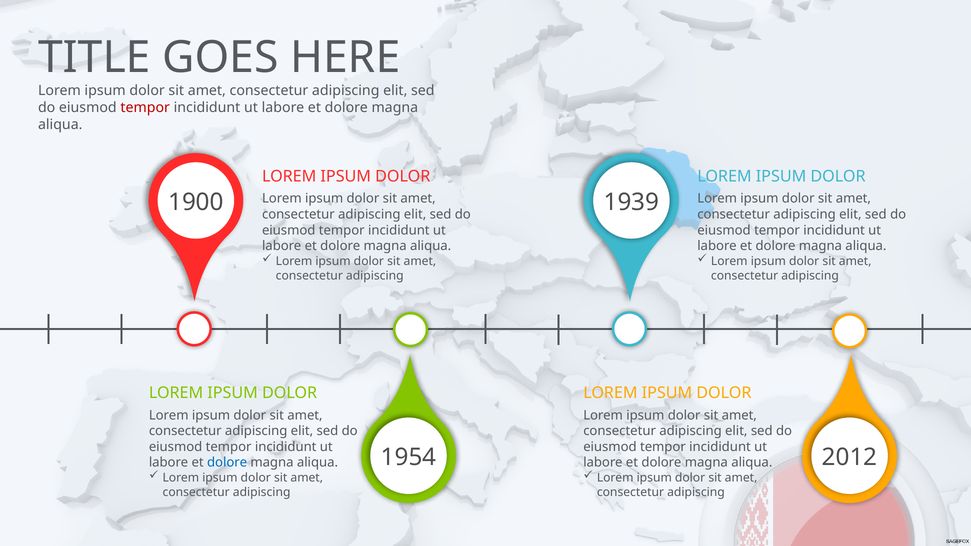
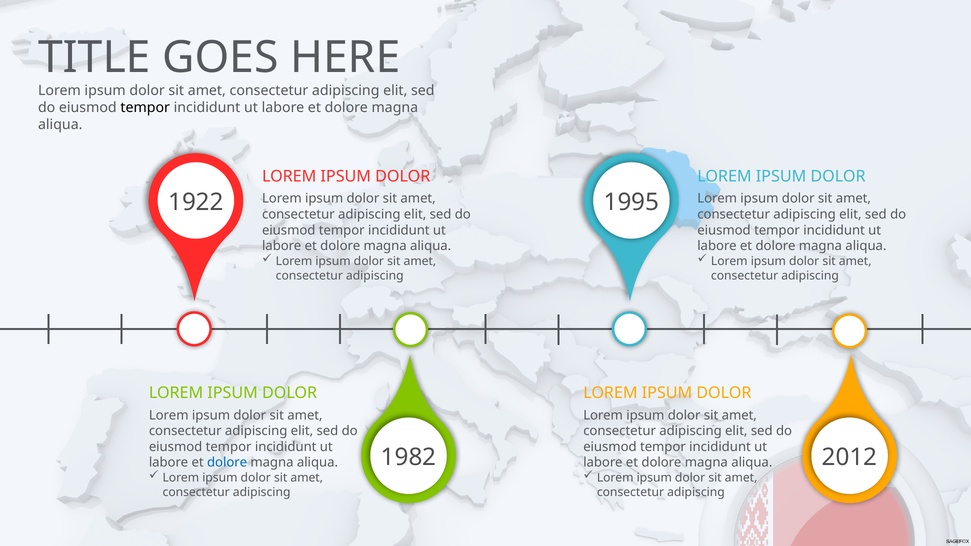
tempor colour: red -> black (145, 108)
1900: 1900 -> 1922 (196, 202)
1939: 1939 -> 1995 (631, 202)
1954: 1954 -> 1982 (409, 457)
